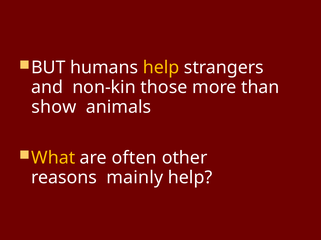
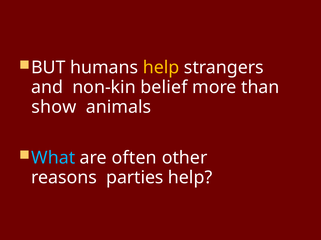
those: those -> belief (164, 87)
What colour: yellow -> light blue (53, 158)
mainly: mainly -> parties (135, 178)
